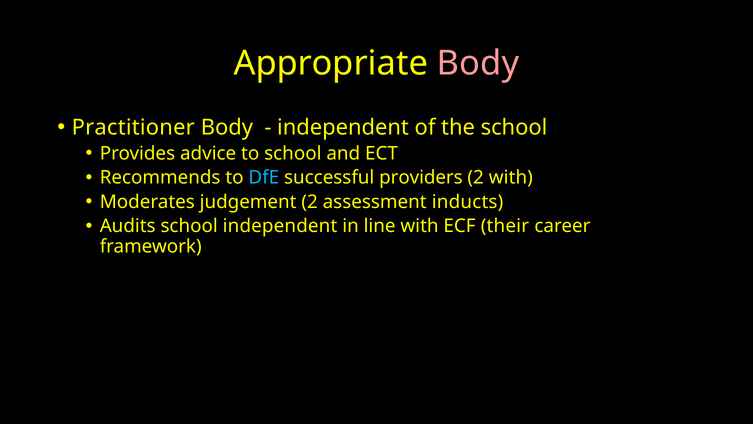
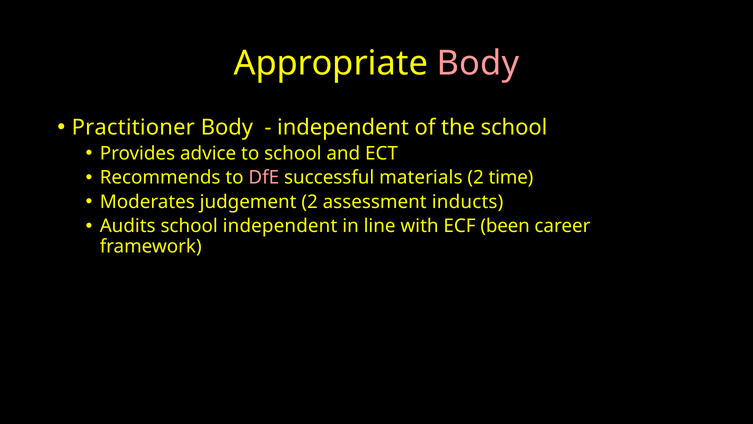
DfE colour: light blue -> pink (264, 178)
providers: providers -> materials (421, 178)
2 with: with -> time (511, 178)
their: their -> been (505, 226)
